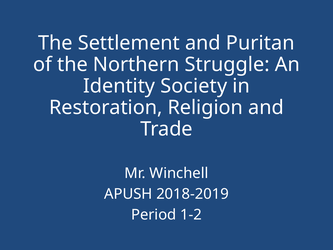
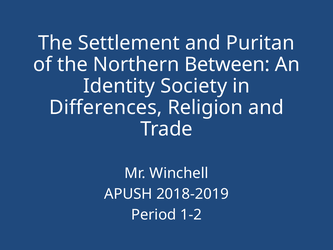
Struggle: Struggle -> Between (227, 64)
Restoration: Restoration -> Differences (106, 107)
